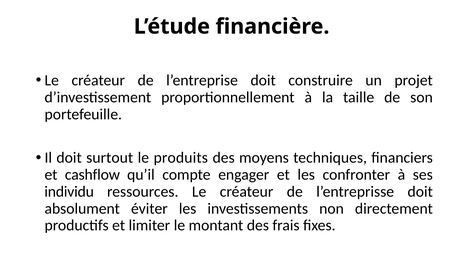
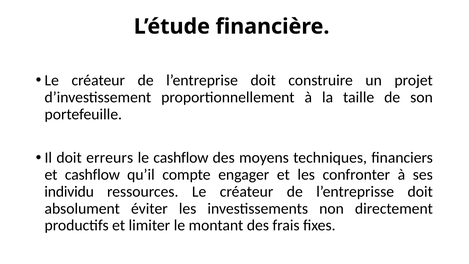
surtout: surtout -> erreurs (110, 158)
le produits: produits -> cashflow (181, 158)
